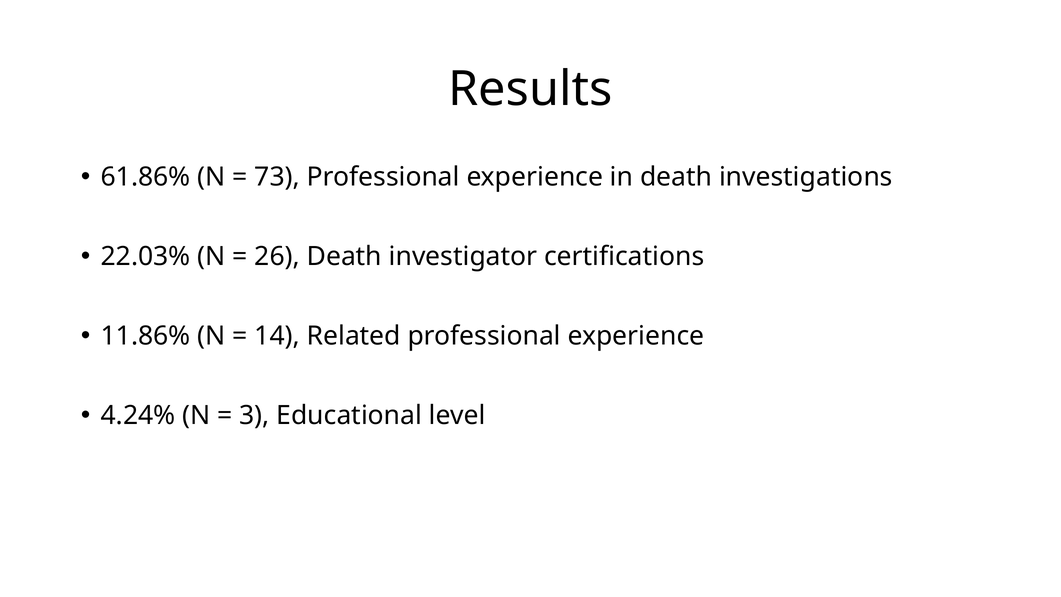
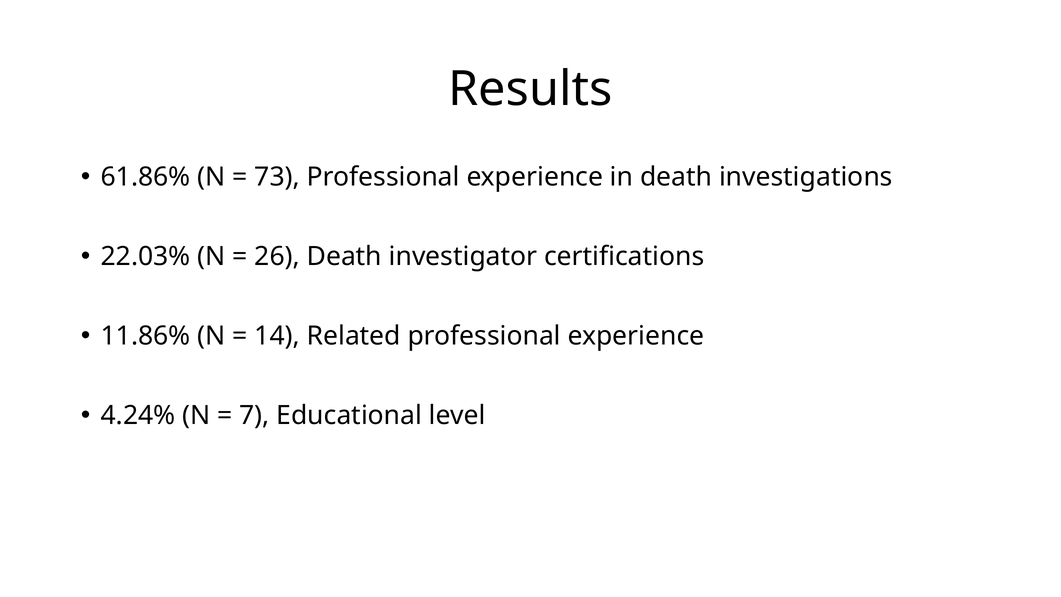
3: 3 -> 7 (254, 415)
